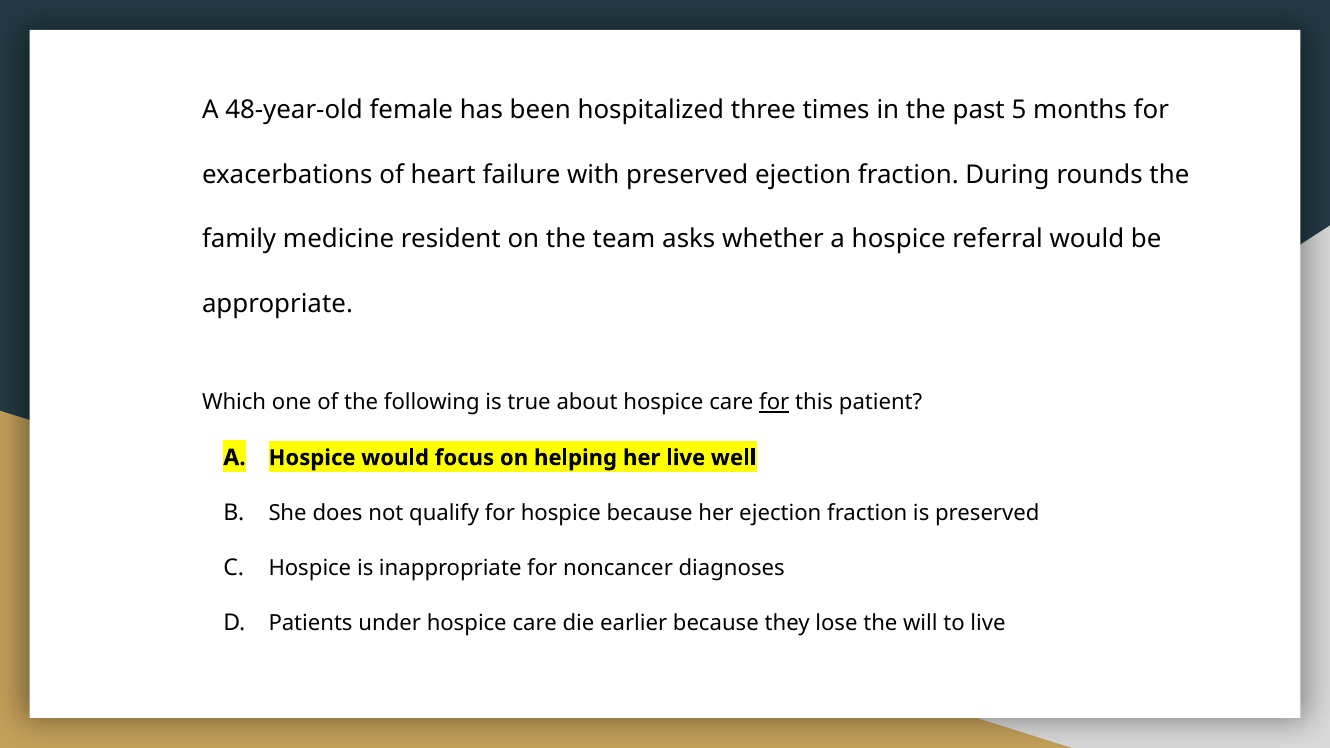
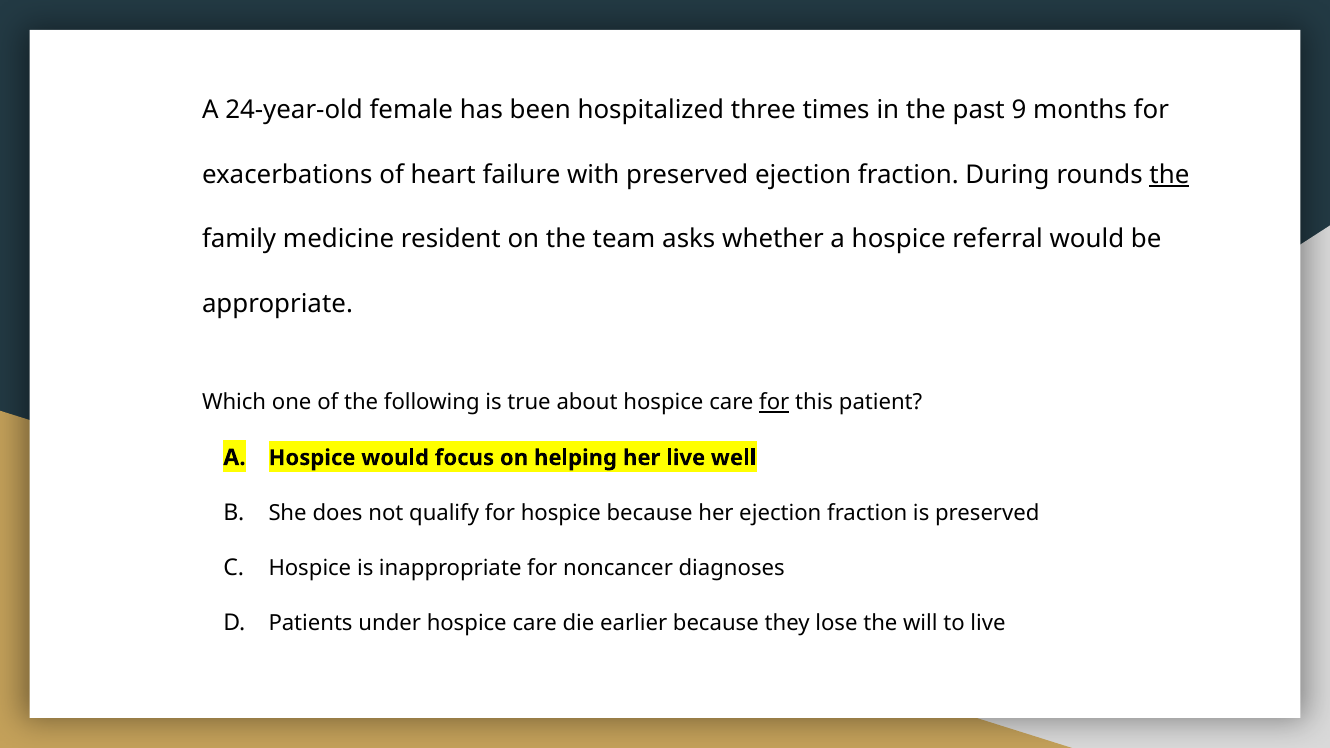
48-year-old: 48-year-old -> 24-year-old (294, 110)
5: 5 -> 9 (1019, 110)
the underline: none -> present (1169, 175)
